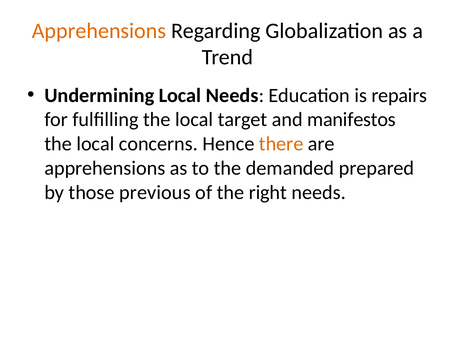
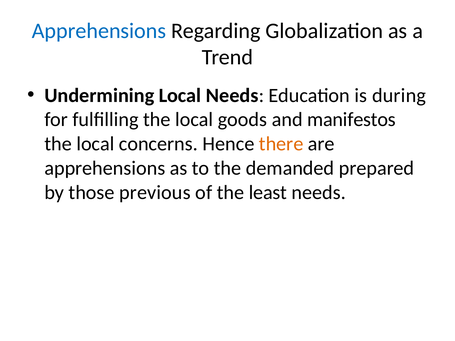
Apprehensions colour: orange -> blue (99, 31)
repairs: repairs -> during (399, 95)
target: target -> goods (242, 120)
right: right -> least (268, 193)
